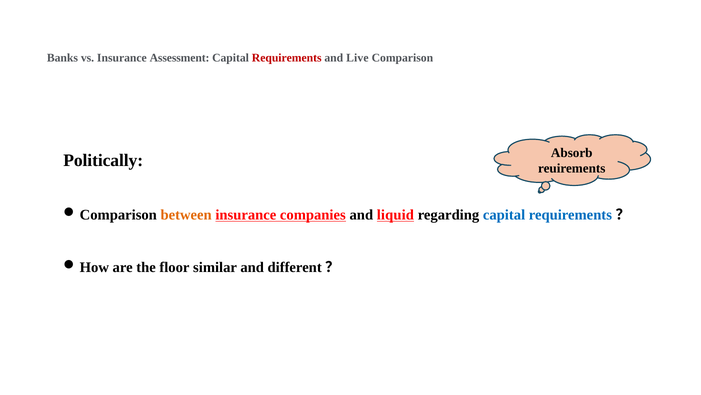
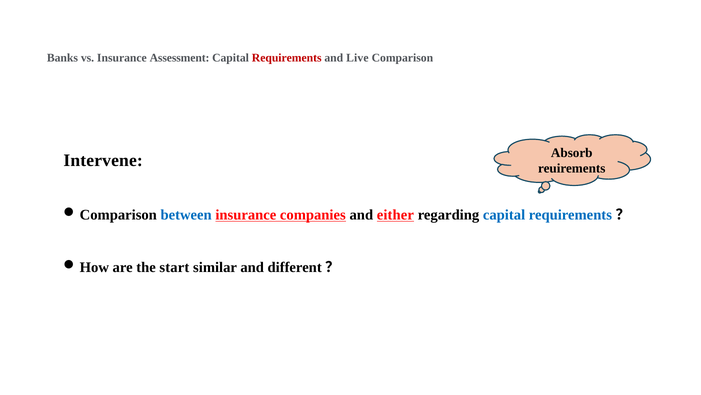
Politically: Politically -> Intervene (103, 160)
between colour: orange -> blue (186, 214)
liquid: liquid -> either (395, 214)
floor: floor -> start (174, 267)
